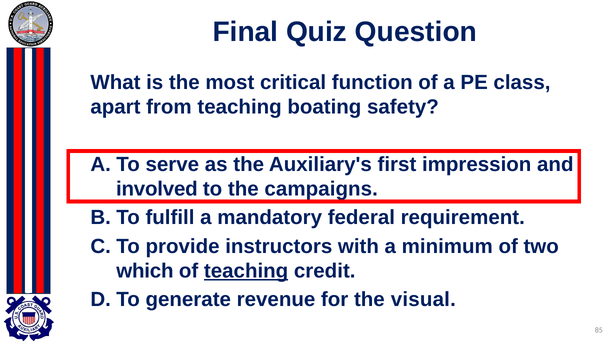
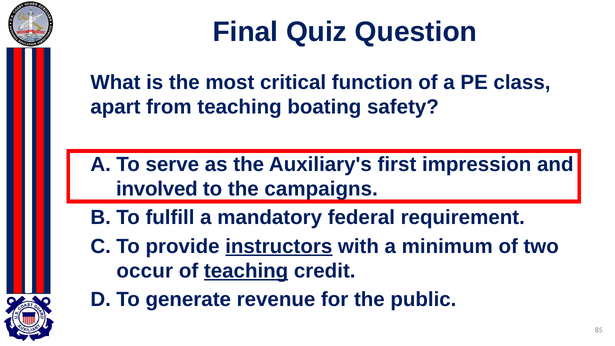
instructors underline: none -> present (279, 246)
which: which -> occur (145, 271)
visual: visual -> public (423, 300)
